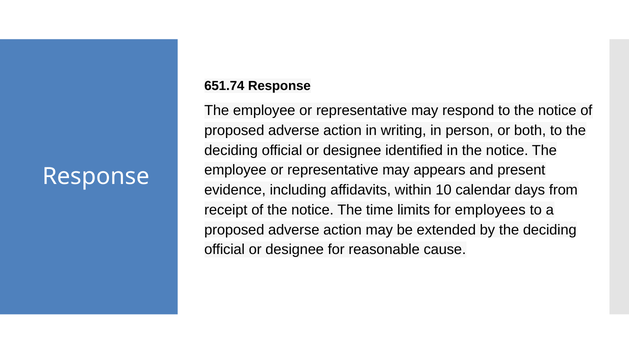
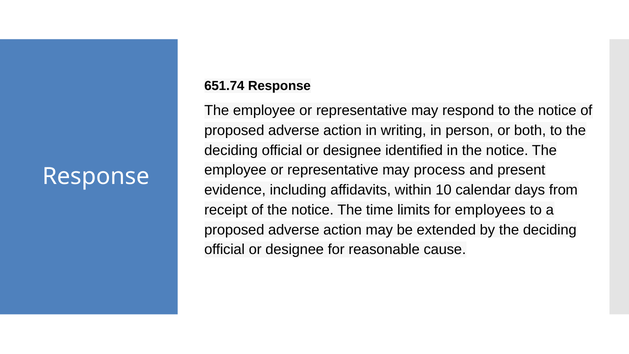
appears: appears -> process (439, 170)
